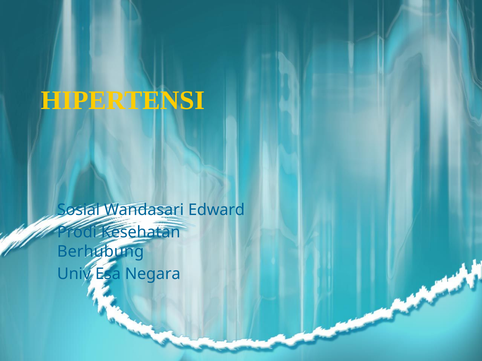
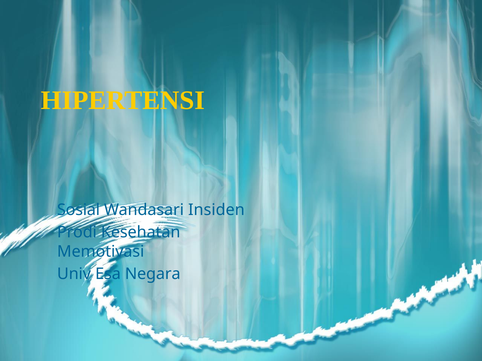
Edward: Edward -> Insiden (216, 210)
Berhubung: Berhubung -> Memotivasi (101, 252)
